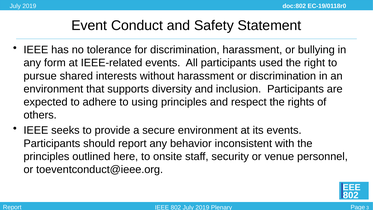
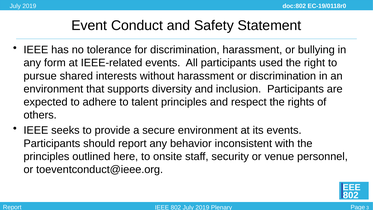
using: using -> talent (145, 102)
